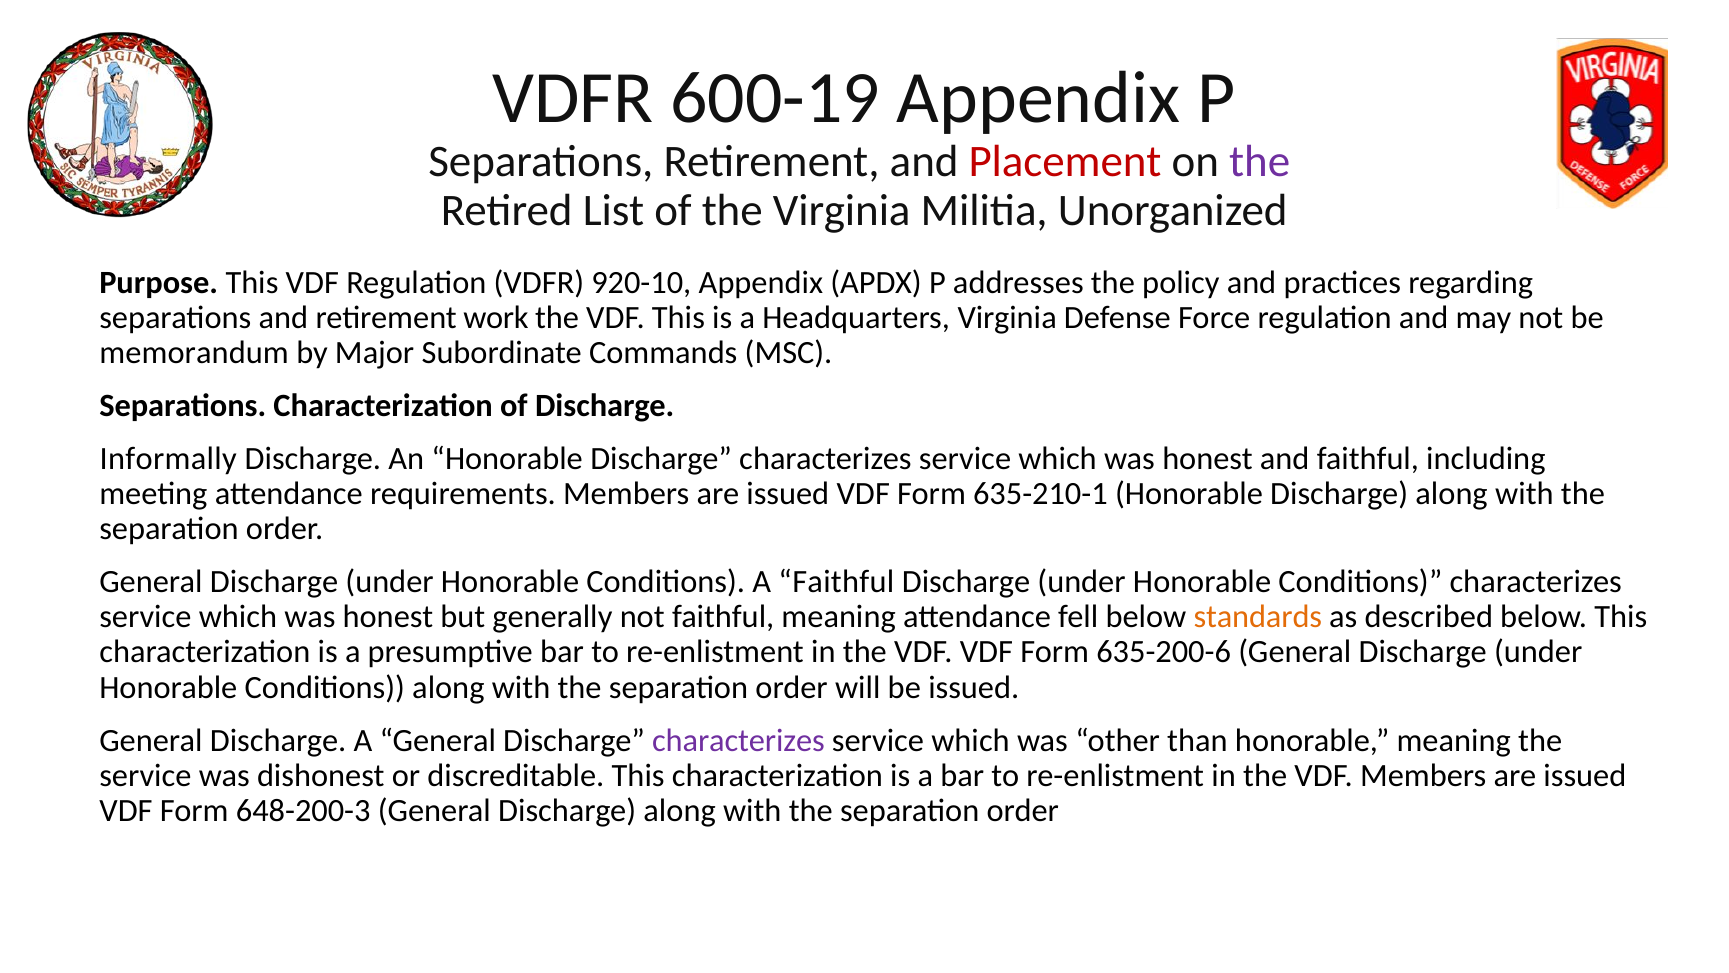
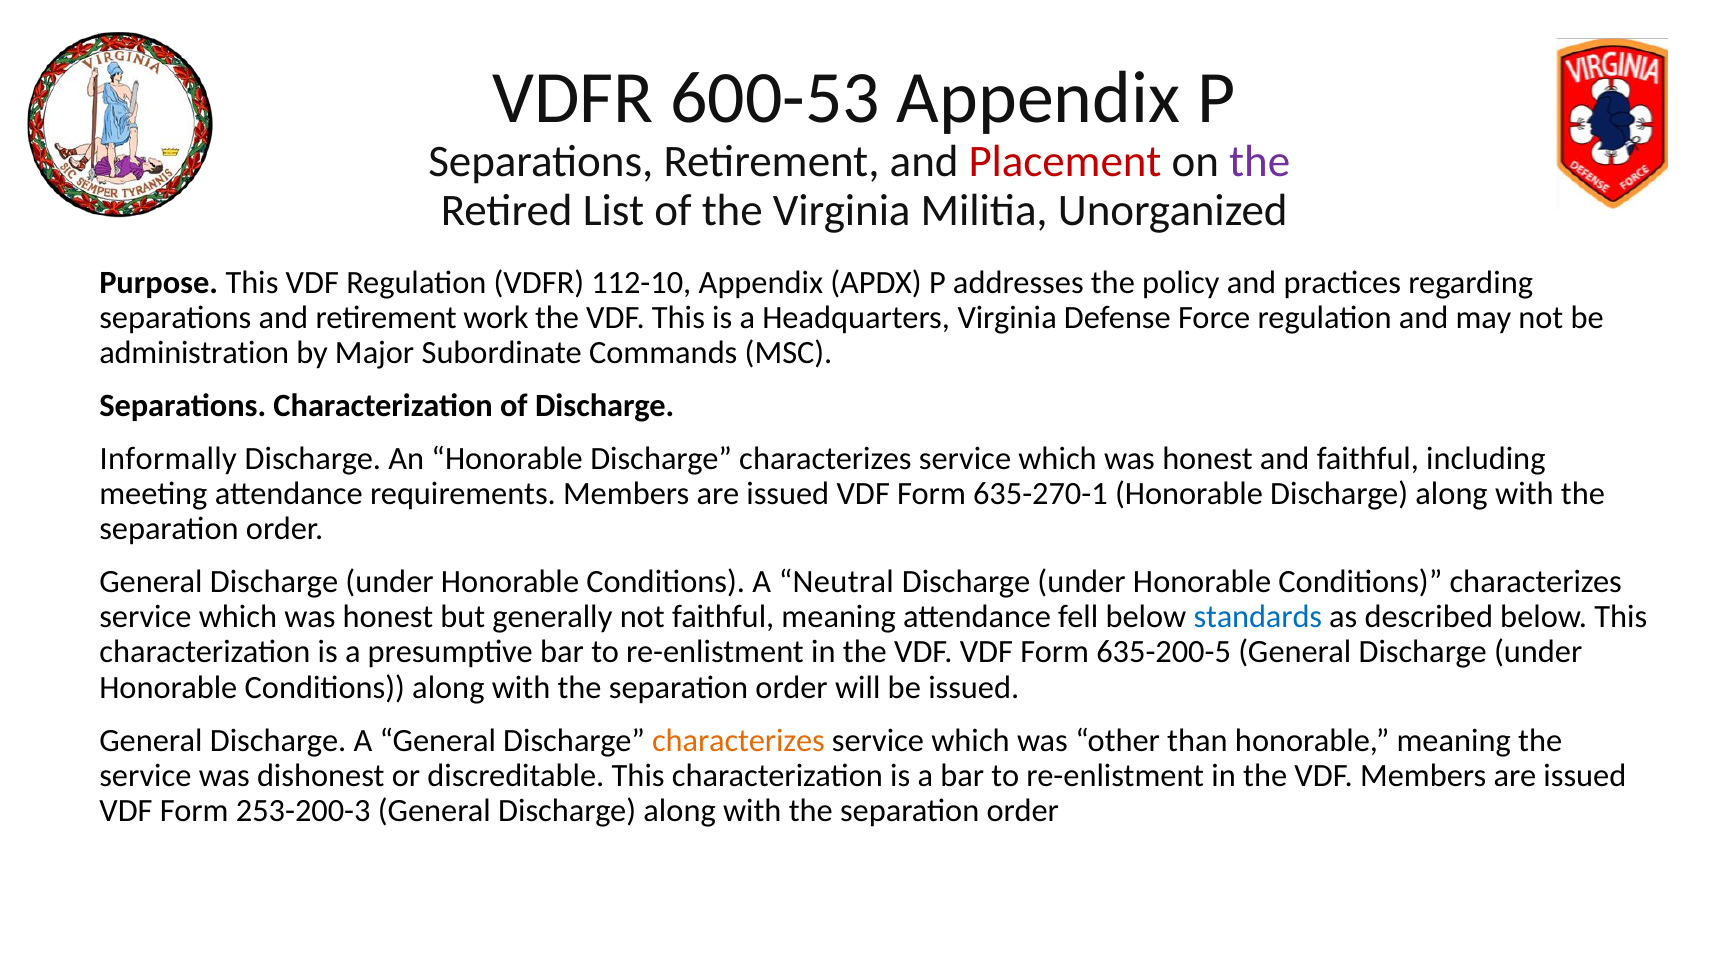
600-19: 600-19 -> 600-53 (775, 98)
920-10: 920-10 -> 112-10 (641, 283)
memorandum: memorandum -> administration (194, 353)
635-210-1: 635-210-1 -> 635-270-1 (1040, 494)
A Faithful: Faithful -> Neutral (836, 582)
standards colour: orange -> blue (1258, 617)
635-200-6: 635-200-6 -> 635-200-5 (1164, 652)
characterizes colour: purple -> orange (738, 740)
648-200-3: 648-200-3 -> 253-200-3 (303, 810)
